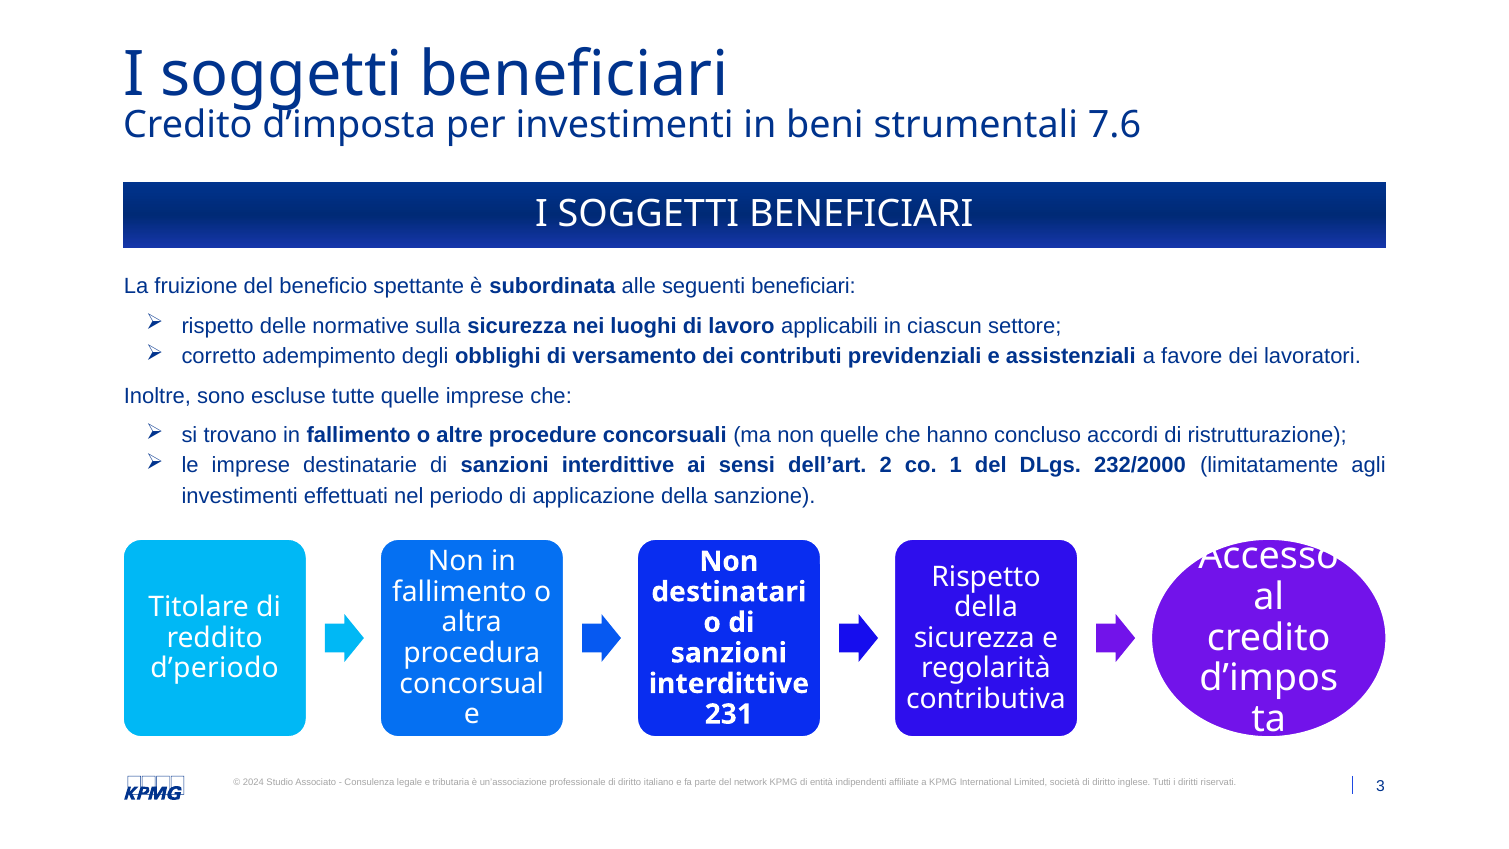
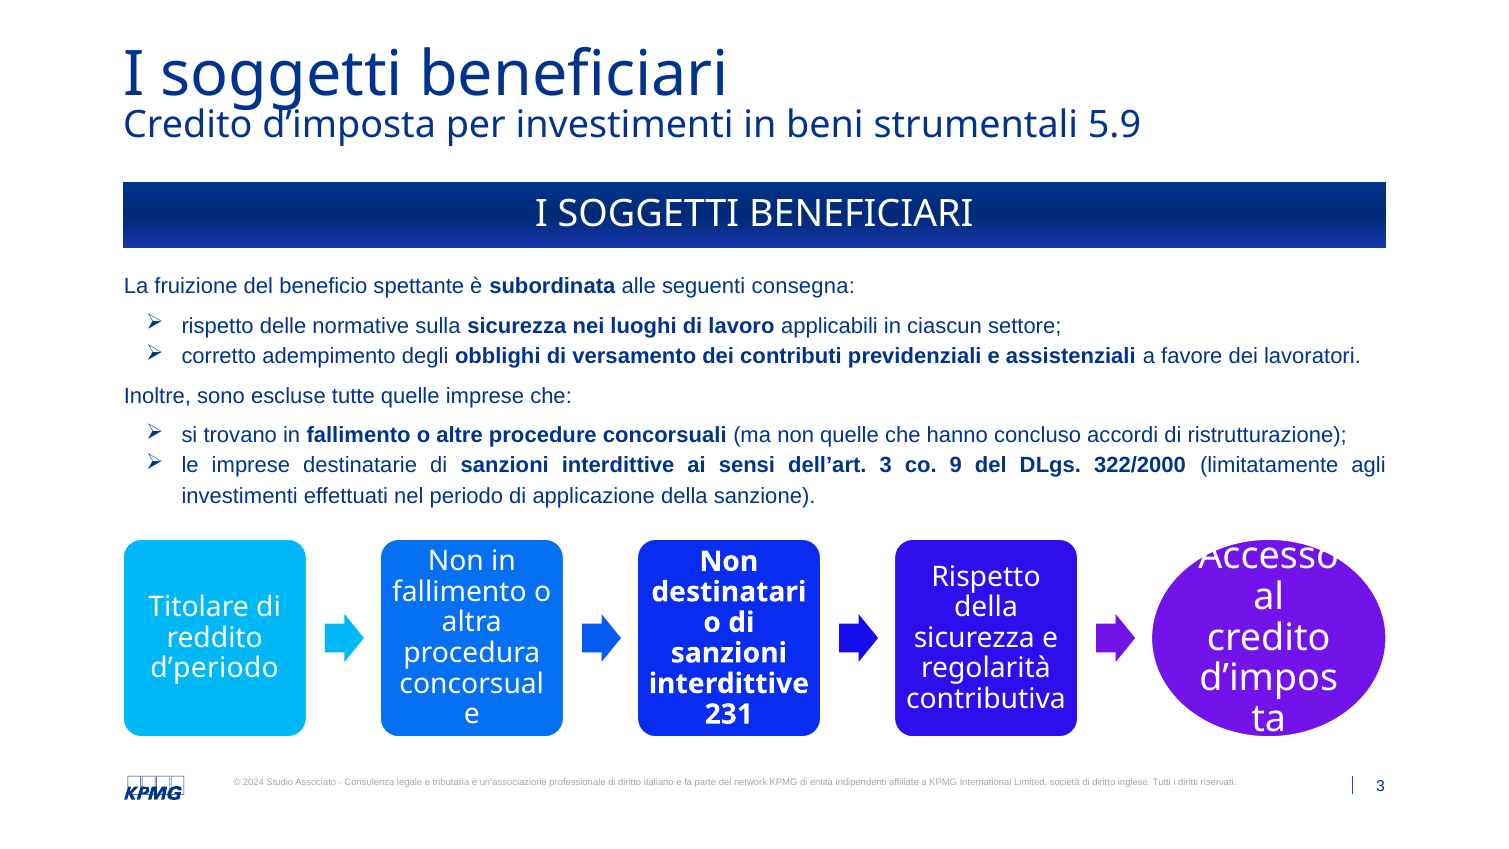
7.6: 7.6 -> 5.9 (1115, 125)
seguenti beneficiari: beneficiari -> consegna (803, 287)
dell’art 2: 2 -> 3 (886, 466)
1: 1 -> 9 (956, 466)
232/2000: 232/2000 -> 322/2000 (1140, 466)
